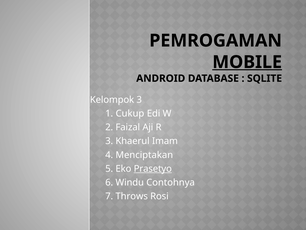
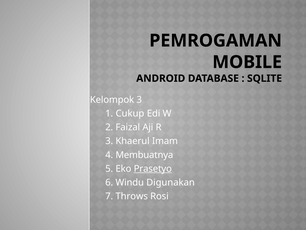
MOBILE underline: present -> none (247, 62)
Menciptakan: Menciptakan -> Membuatnya (144, 155)
Contohnya: Contohnya -> Digunakan (171, 182)
